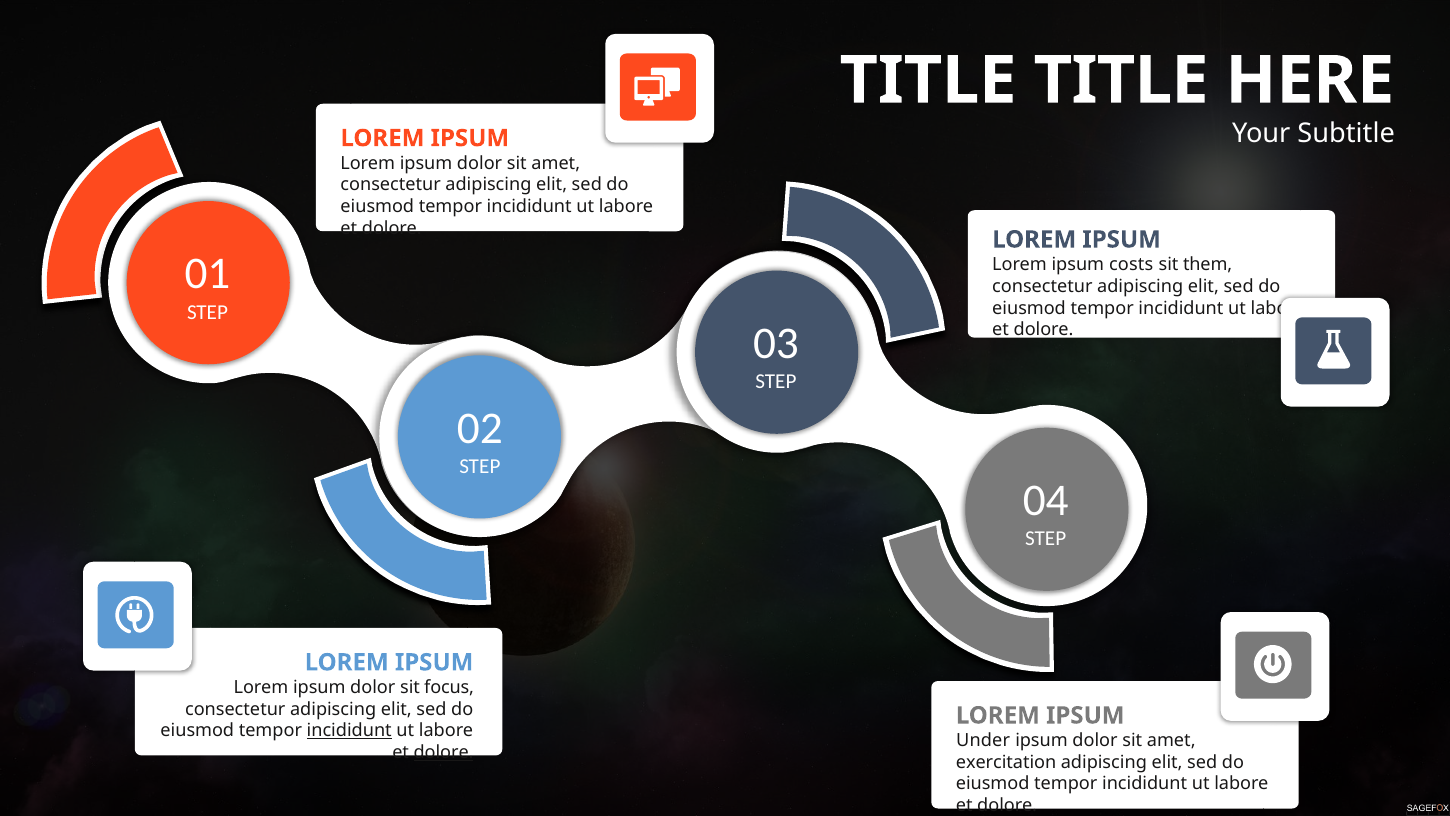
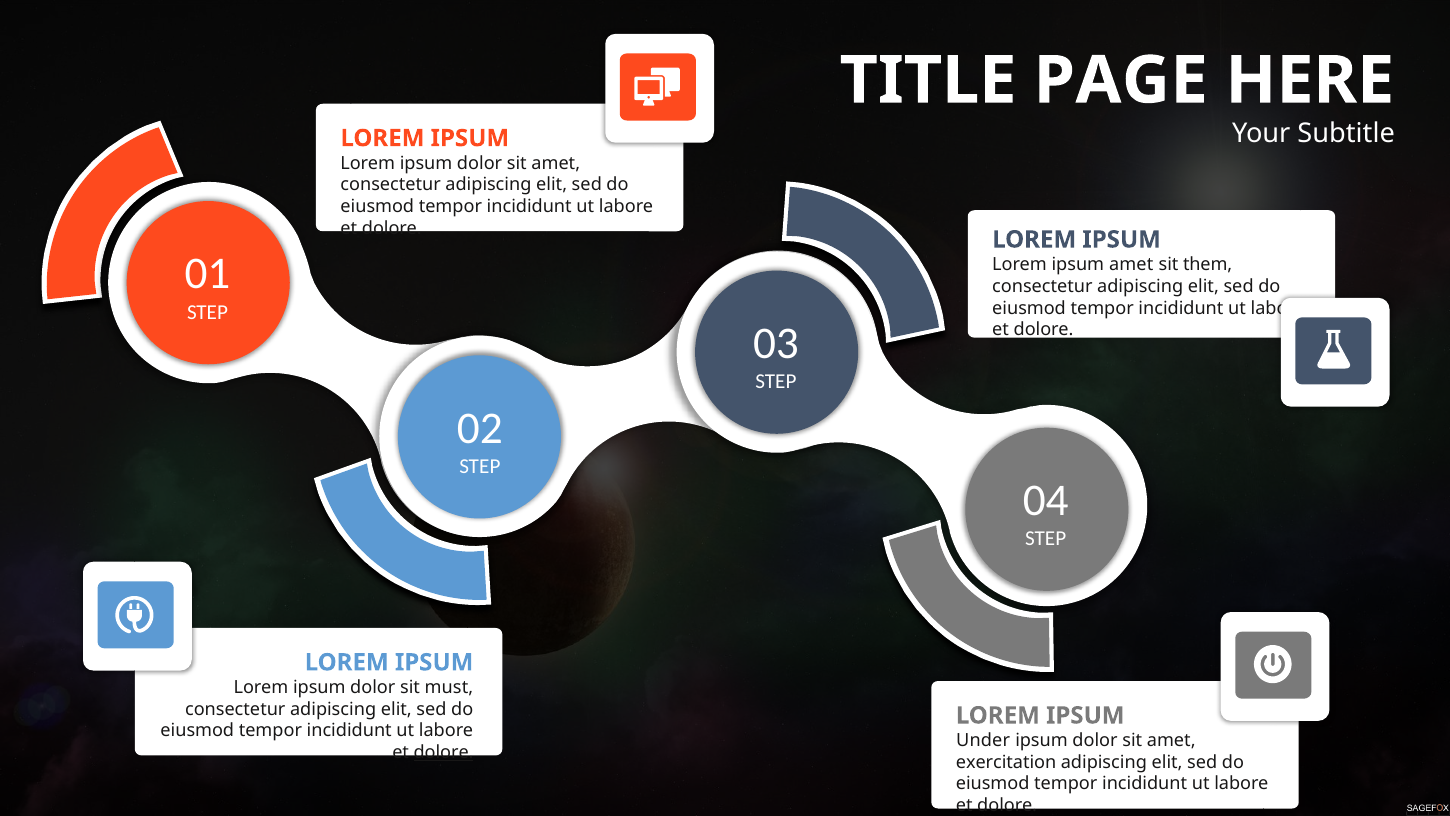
TITLE TITLE: TITLE -> PAGE (1121, 81)
ipsum costs: costs -> amet (1131, 264)
focus: focus -> must (449, 687)
incididunt underline: present -> none (349, 731)
